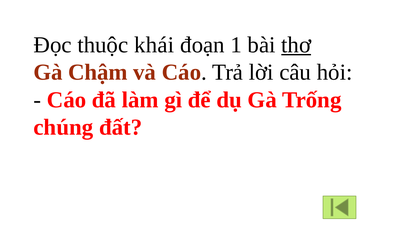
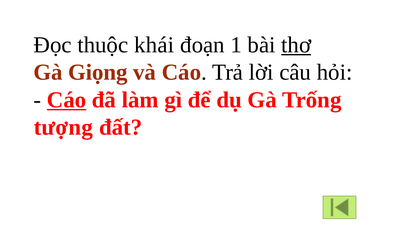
Chậm: Chậm -> Giọng (98, 72)
Cáo underline: none -> present (67, 100)
chúng: chúng -> tượng (63, 127)
